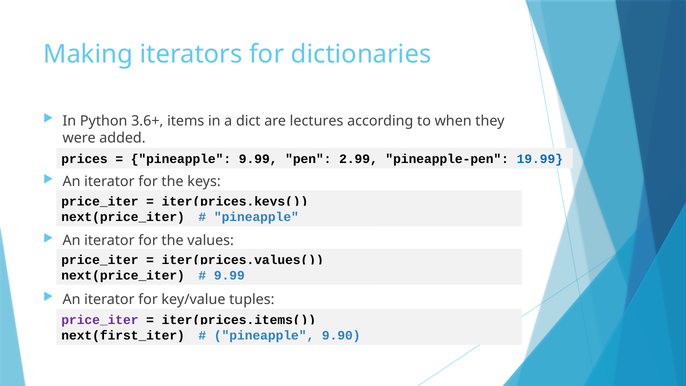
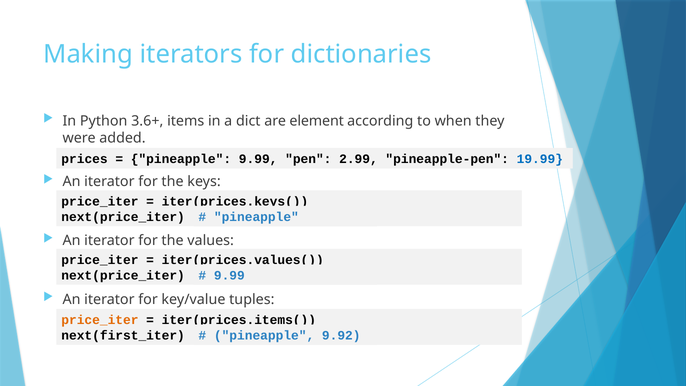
lectures: lectures -> element (317, 121)
price_iter colour: purple -> orange (100, 320)
9.90: 9.90 -> 9.92 (341, 336)
